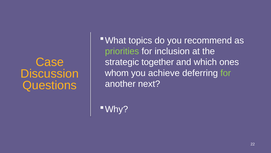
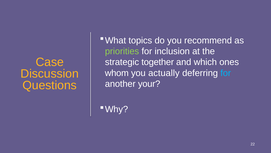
achieve: achieve -> actually (164, 73)
for colour: light green -> light blue (226, 73)
next: next -> your (149, 84)
